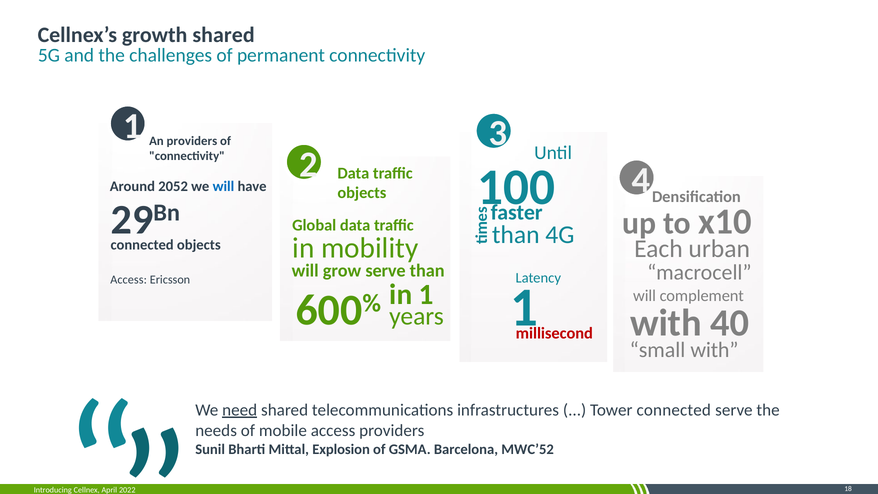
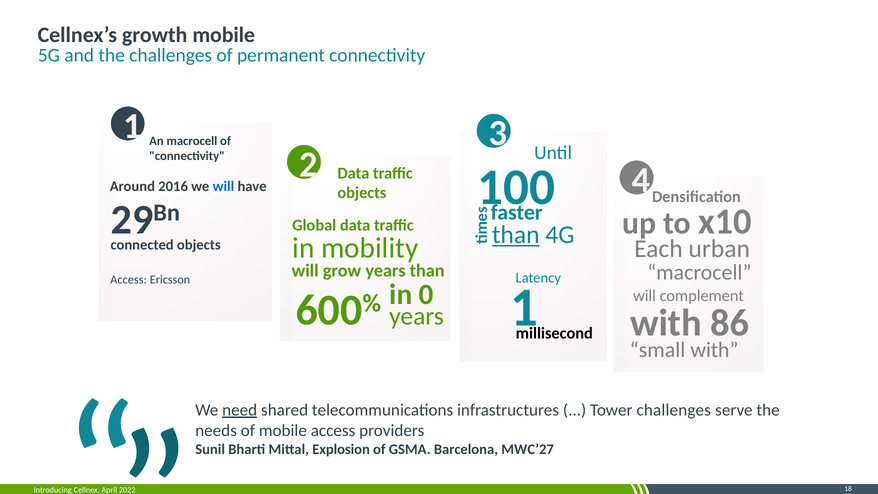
growth shared: shared -> mobile (224, 35)
An providers: providers -> macrocell (192, 141)
2052: 2052 -> 2016 (173, 186)
than underline: none -> present (516, 235)
grow serve: serve -> years (386, 271)
in 1: 1 -> 0 (426, 294)
40: 40 -> 86 (730, 323)
millisecond colour: red -> black (554, 333)
Tower connected: connected -> challenges (674, 410)
MWC’52: MWC’52 -> MWC’27 (528, 449)
